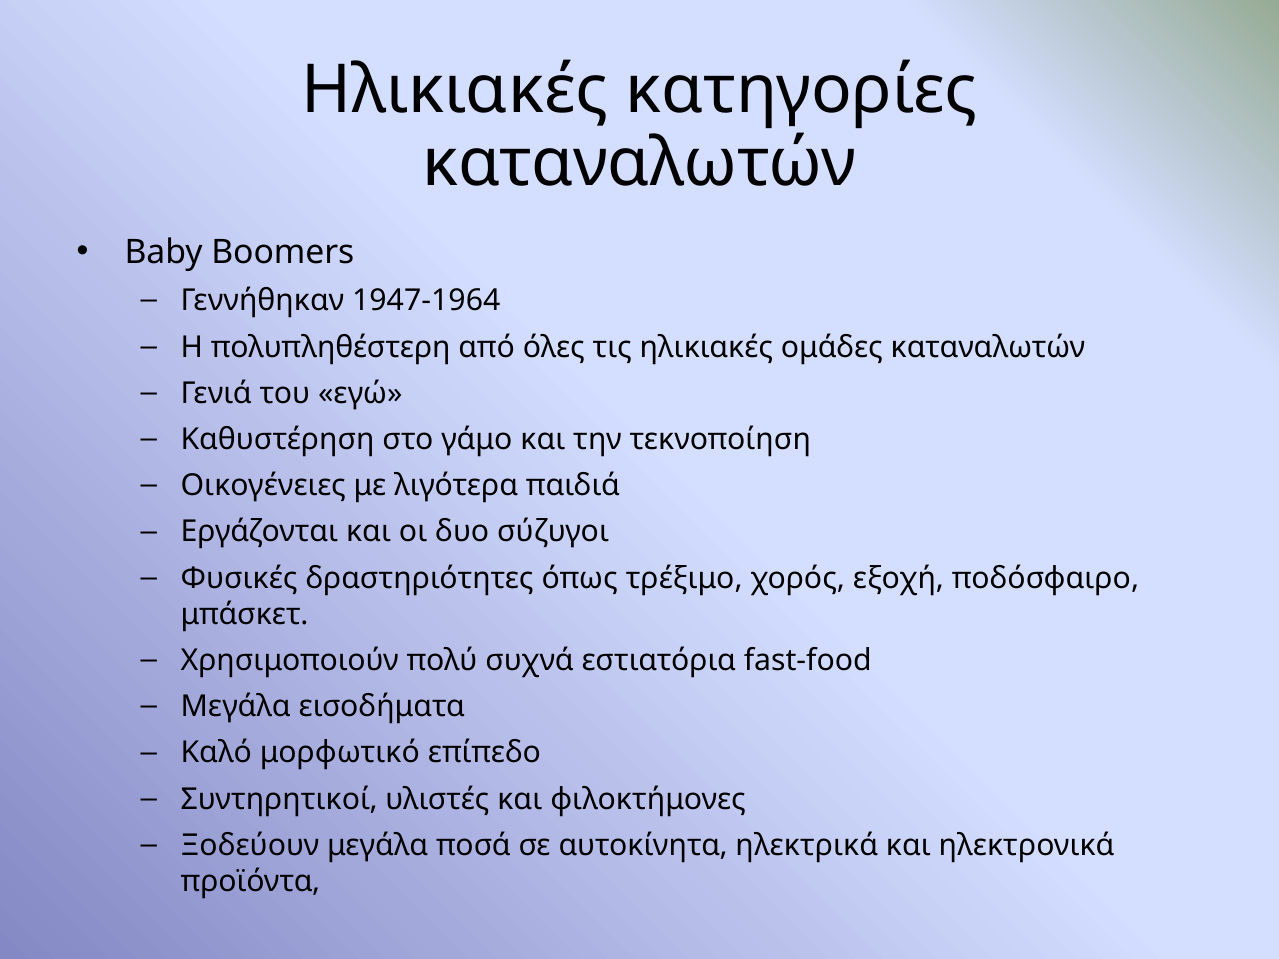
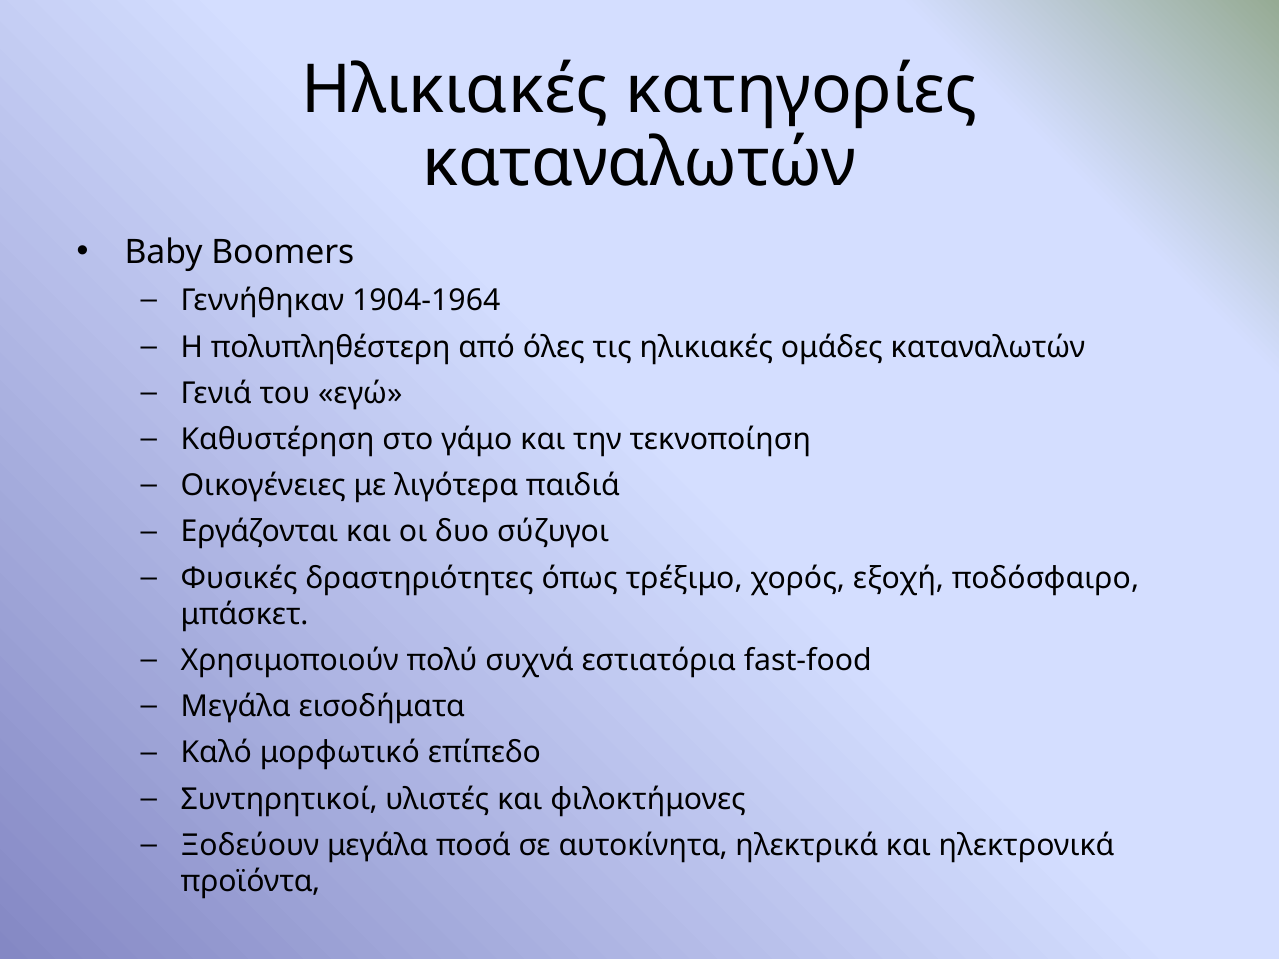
1947-1964: 1947-1964 -> 1904-1964 (426, 301)
